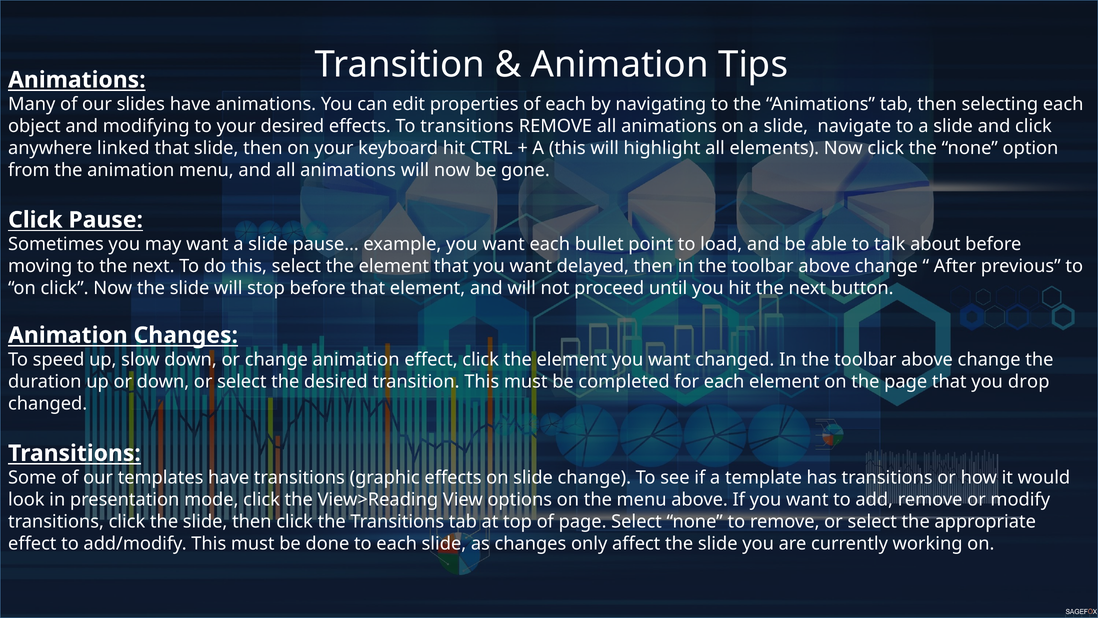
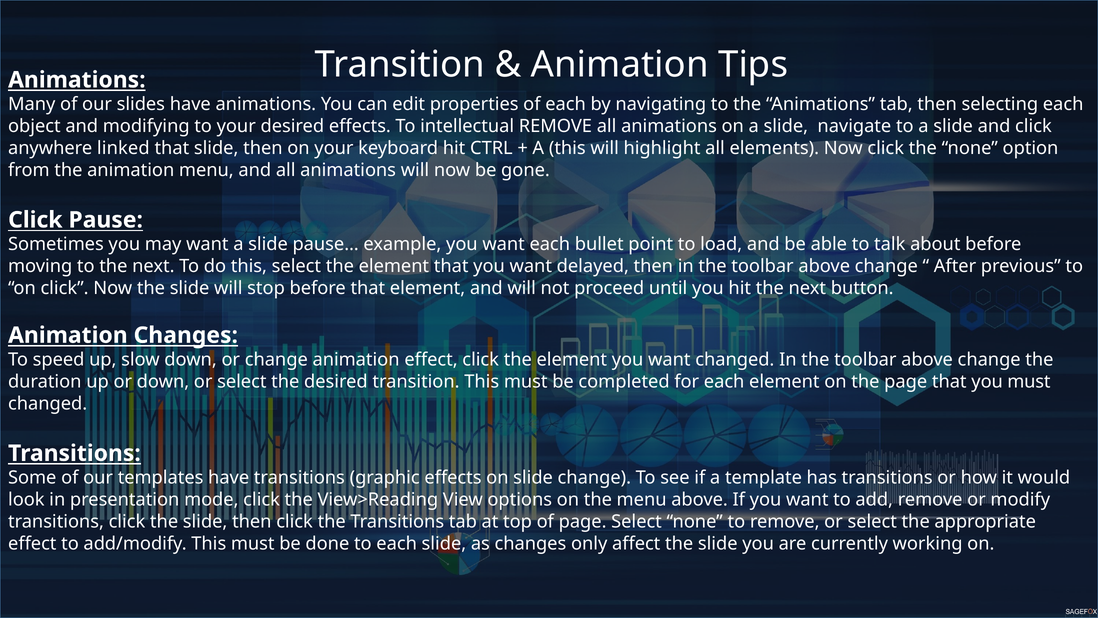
To transitions: transitions -> intellectual (467, 126)
you drop: drop -> must (1029, 381)
